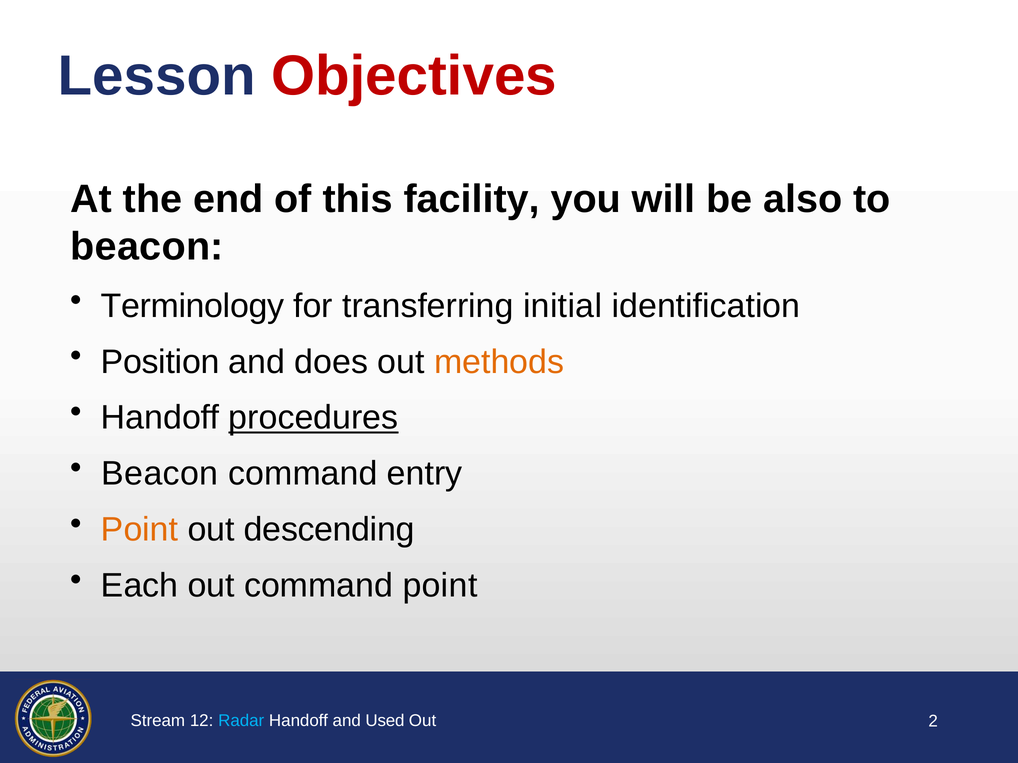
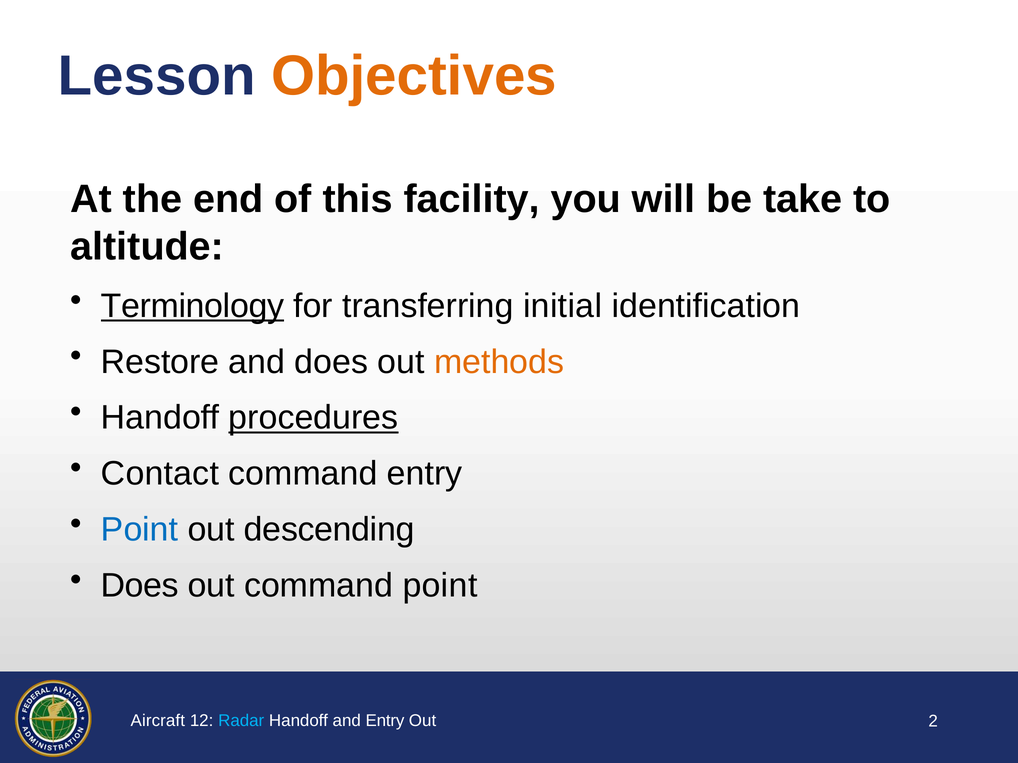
Objectives colour: red -> orange (414, 76)
also: also -> take (803, 200)
beacon: beacon -> altitude (147, 247)
Terminology underline: none -> present (193, 306)
Position: Position -> Restore (160, 362)
Beacon: Beacon -> Contact (160, 474)
Point colour: orange -> blue (140, 530)
Each: Each -> Does (140, 586)
Stream: Stream -> Aircraft (158, 721)
and Used: Used -> Entry (385, 721)
